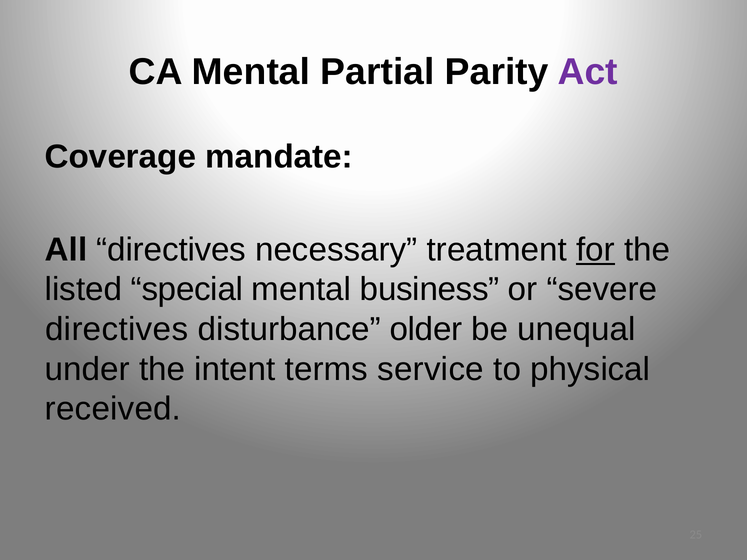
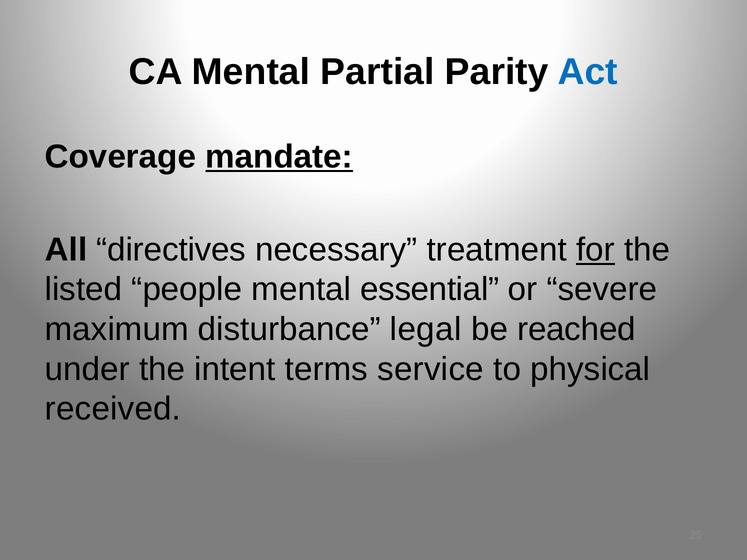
Act colour: purple -> blue (588, 72)
mandate underline: none -> present (279, 157)
special: special -> people (187, 290)
business: business -> essential (430, 290)
directives: directives -> maximum (117, 329)
older: older -> legal (426, 329)
unequal: unequal -> reached (576, 329)
